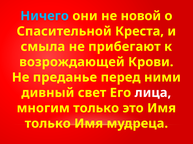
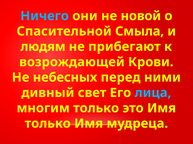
Креста: Креста -> Смыла (140, 31)
смыла: смыла -> людям (43, 47)
преданье: преданье -> небесных (65, 78)
лица colour: white -> light blue (153, 93)
